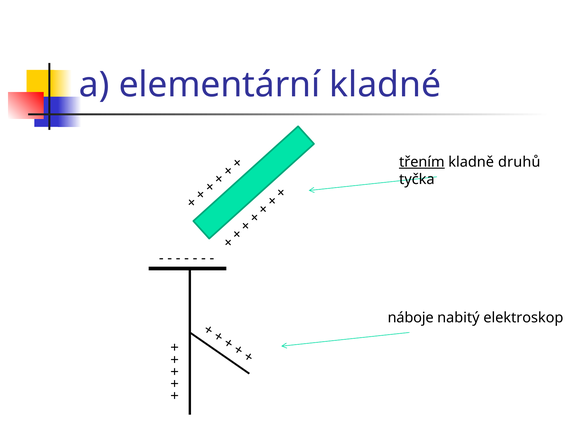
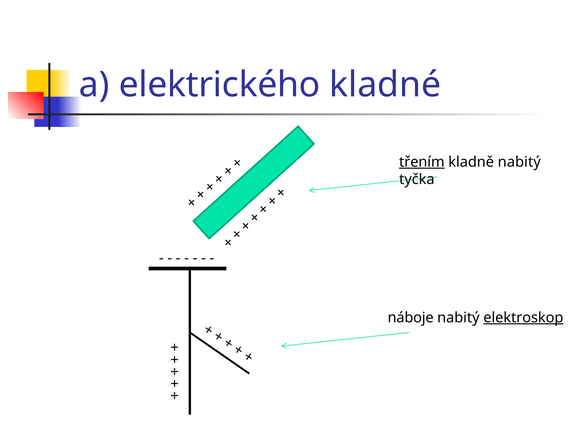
elementární: elementární -> elektrického (220, 85)
kladně druhů: druhů -> nabitý (519, 162)
elektroskop underline: none -> present (523, 317)
